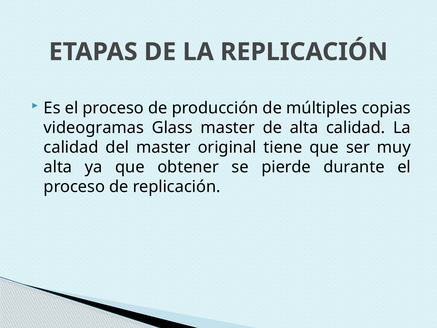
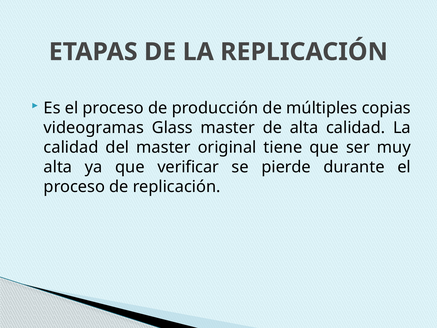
obtener: obtener -> verificar (188, 167)
